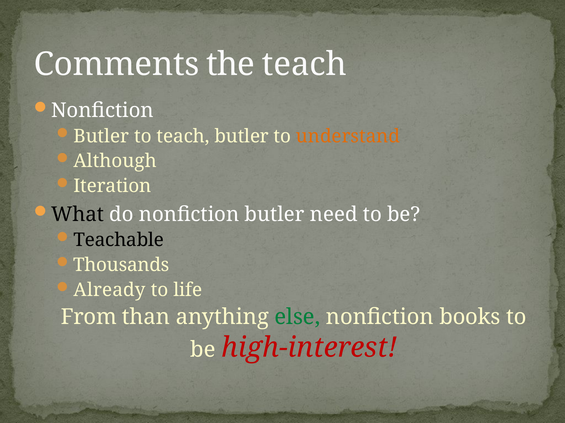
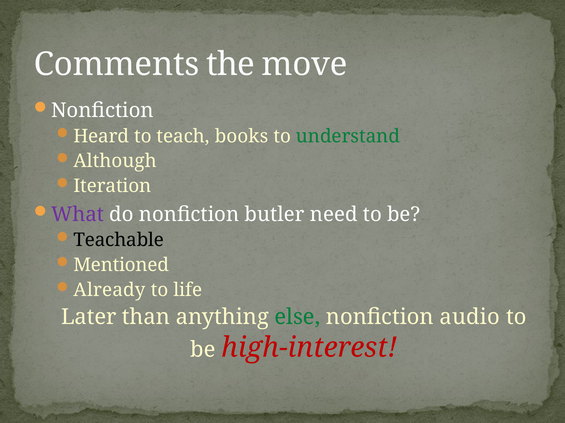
the teach: teach -> move (305, 64)
Butler: Butler -> Heard (101, 136)
teach butler: butler -> books (242, 136)
understand colour: orange -> green (348, 136)
What colour: black -> purple (78, 215)
Thousands: Thousands -> Mentioned (121, 265)
From: From -> Later (89, 317)
books: books -> audio (470, 317)
